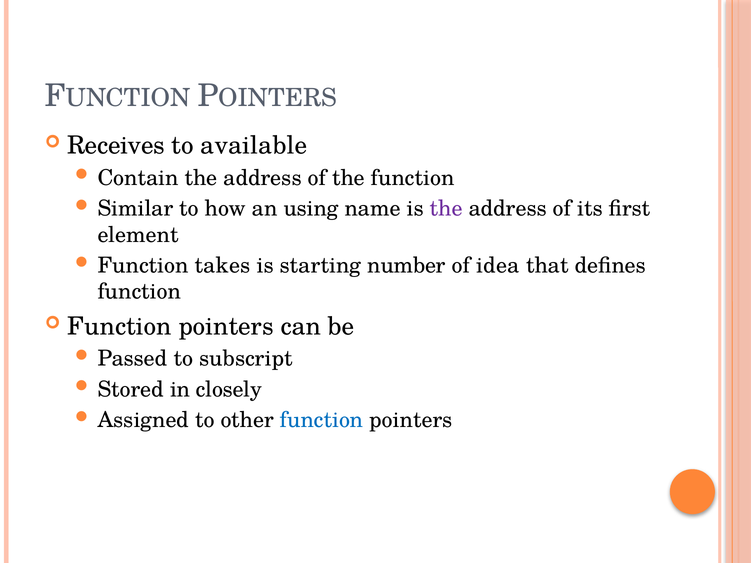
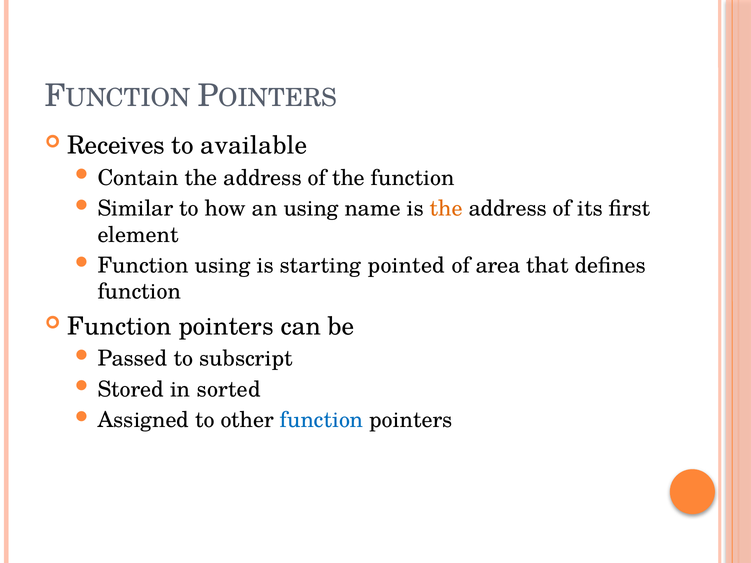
the colour: purple -> orange (446, 209)
Function takes: takes -> using (223, 266)
number: number -> pointed (406, 266)
idea: idea -> area (498, 266)
closely: closely -> sorted (229, 389)
